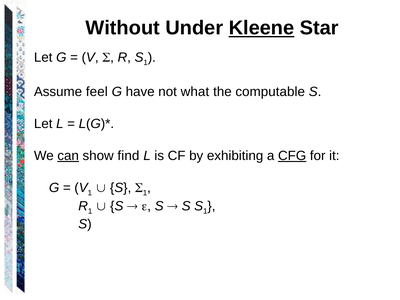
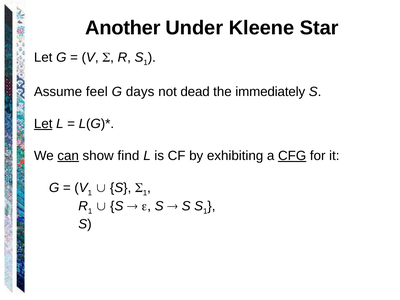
Without: Without -> Another (123, 28)
Kleene underline: present -> none (261, 28)
have: have -> days (140, 92)
what: what -> dead (195, 92)
computable: computable -> immediately (270, 92)
Let underline: none -> present (43, 124)
